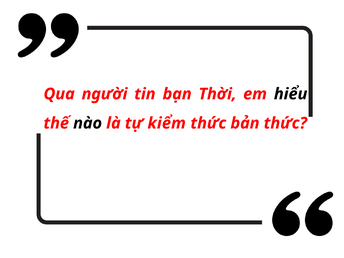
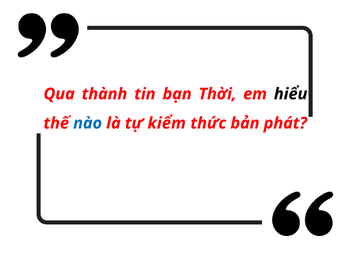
người: người -> thành (104, 94)
nào colour: black -> blue (88, 123)
bản thức: thức -> phát (285, 123)
